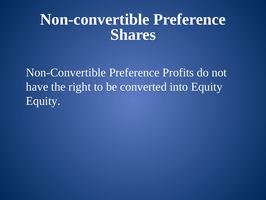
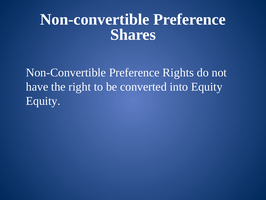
Profits: Profits -> Rights (178, 72)
